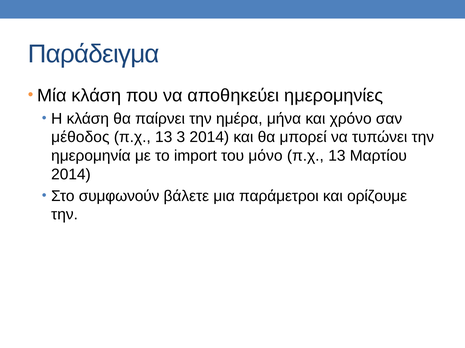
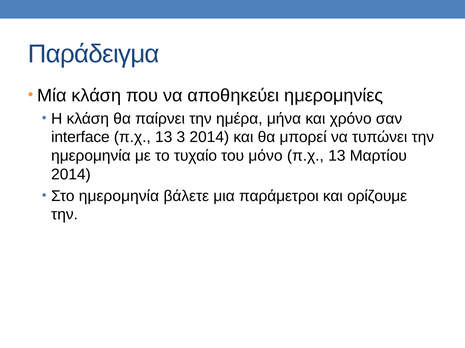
μέθοδος: μέθοδος -> interface (80, 137)
import: import -> τυχαίο (195, 156)
Στο συμφωνούν: συμφωνούν -> ημερομηνία (119, 196)
